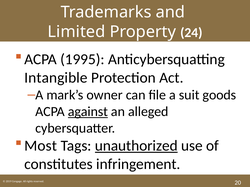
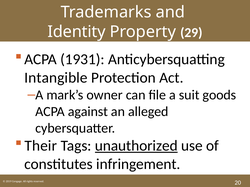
Limited: Limited -> Identity (77, 32)
24: 24 -> 29 (191, 33)
1995: 1995 -> 1931 (82, 59)
against underline: present -> none (88, 112)
Most: Most -> Their (41, 146)
